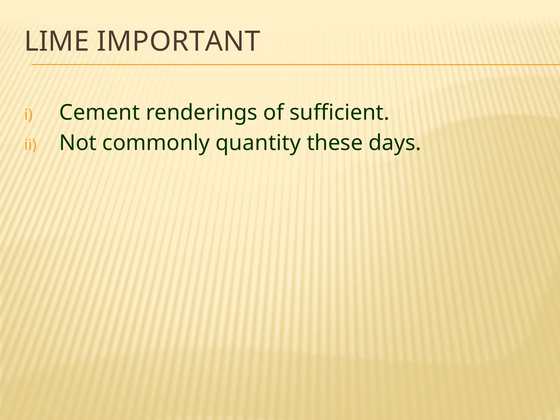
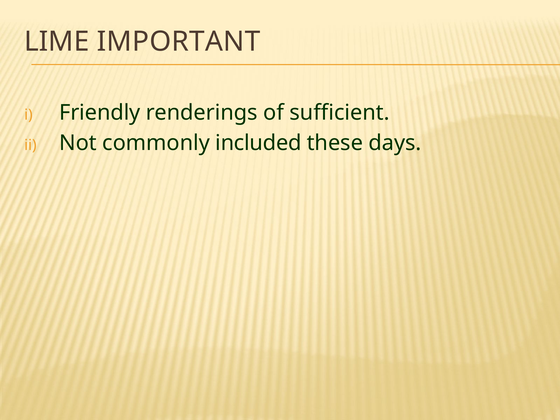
Cement: Cement -> Friendly (100, 112)
quantity: quantity -> included (258, 143)
